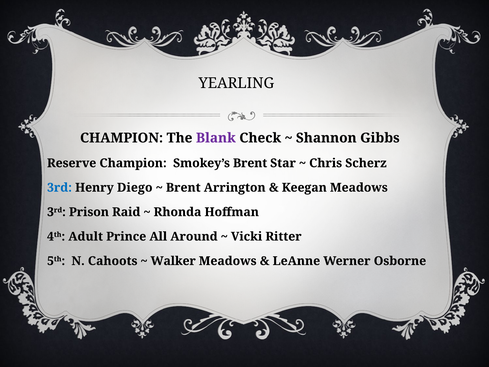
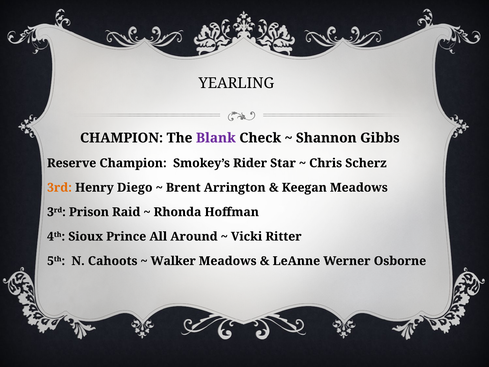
Smokey’s Brent: Brent -> Rider (250, 163)
3rd colour: blue -> orange (59, 187)
Adult: Adult -> Sioux (86, 236)
